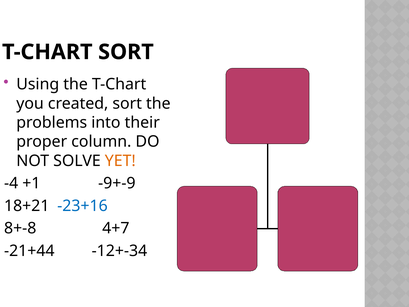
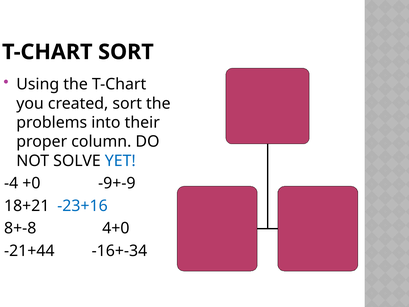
YET colour: orange -> blue (120, 161)
+1: +1 -> +0 (31, 183)
4+7: 4+7 -> 4+0 (116, 228)
-12+-34: -12+-34 -> -16+-34 (119, 251)
